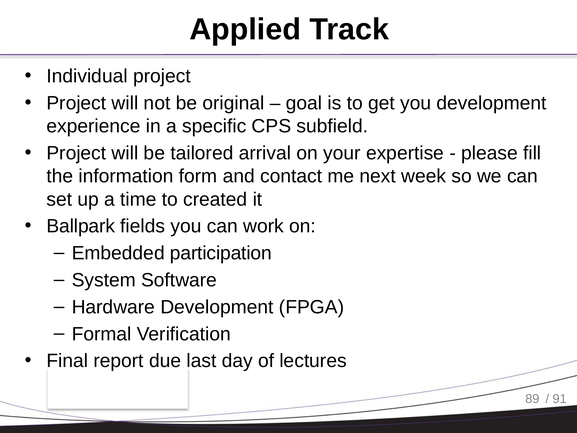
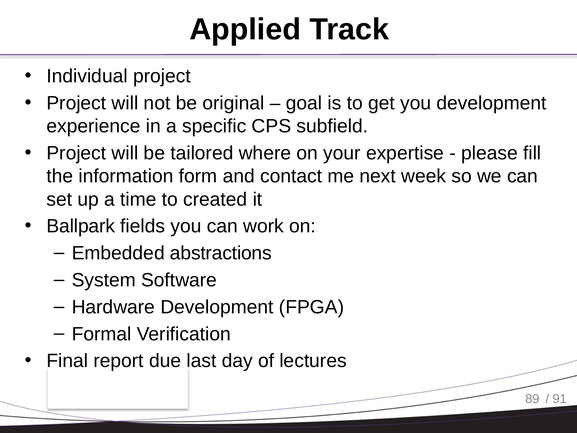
arrival: arrival -> where (265, 153)
participation: participation -> abstractions (221, 253)
